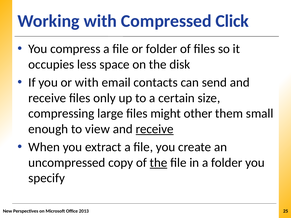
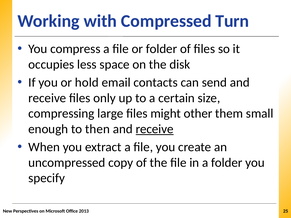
Click: Click -> Turn (232, 21)
or with: with -> hold (87, 83)
view: view -> then (97, 129)
the underline: present -> none (158, 163)
